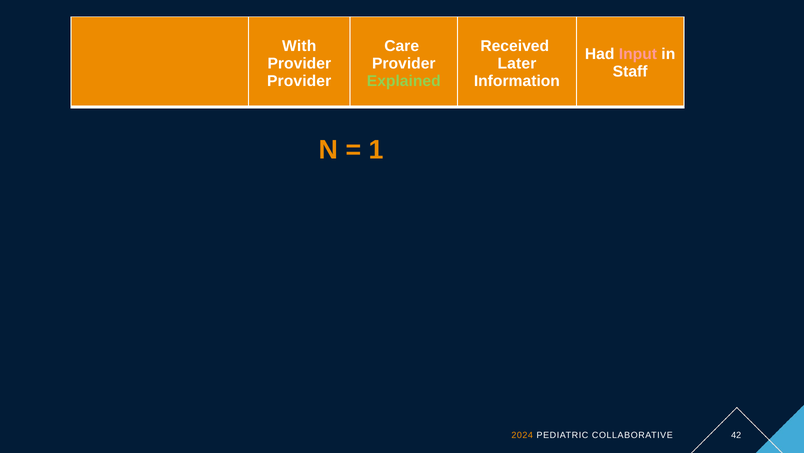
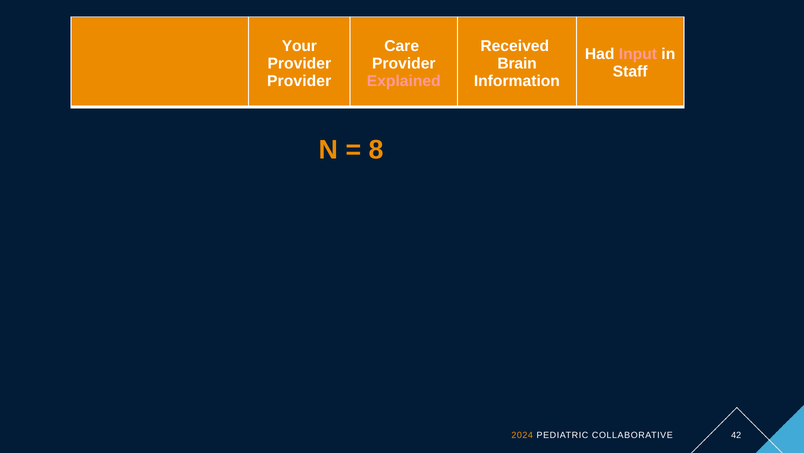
With: With -> Your (299, 46)
Later: Later -> Brain (517, 63)
Explained colour: light green -> pink (404, 81)
1: 1 -> 8 (376, 150)
